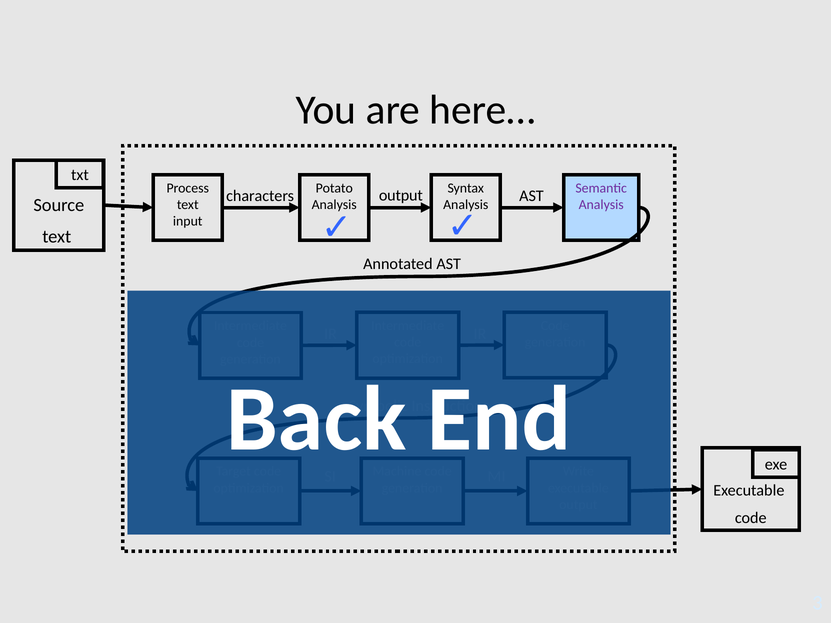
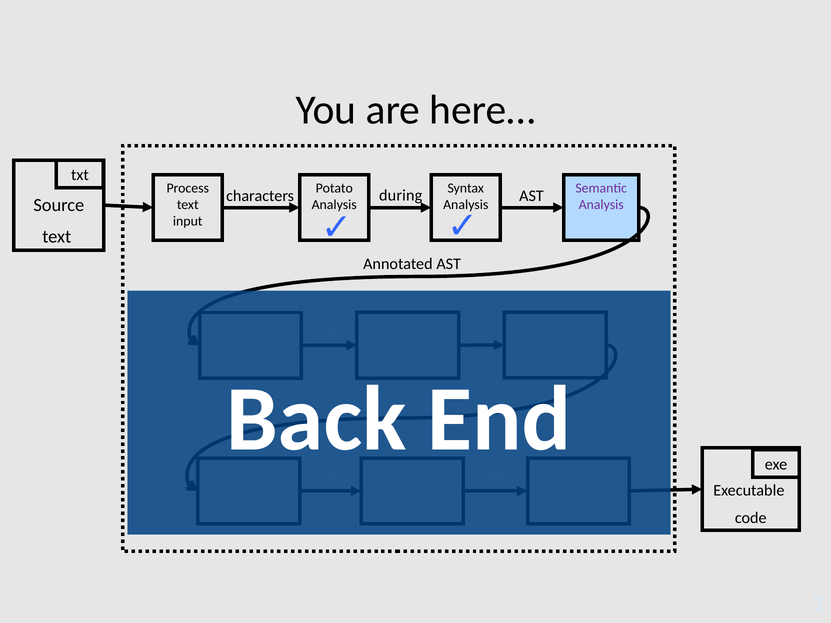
output: output -> during (401, 196)
